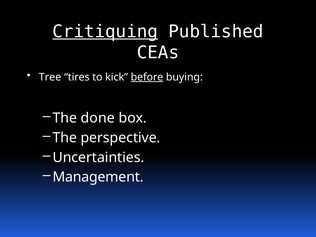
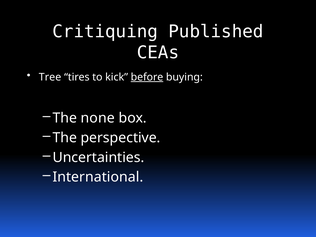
Critiquing underline: present -> none (105, 32)
done: done -> none (98, 118)
Management: Management -> International (98, 177)
